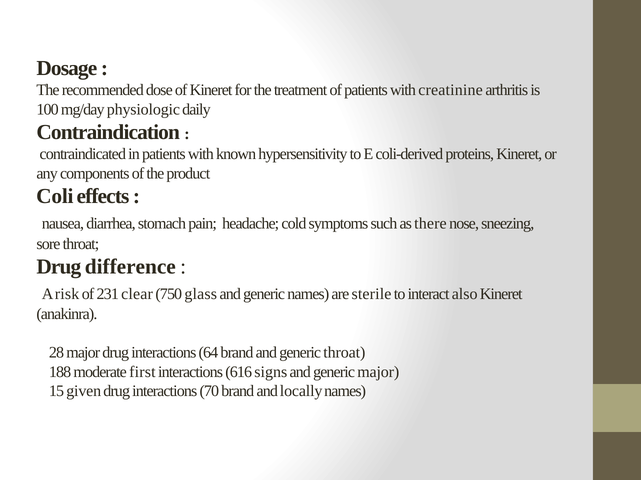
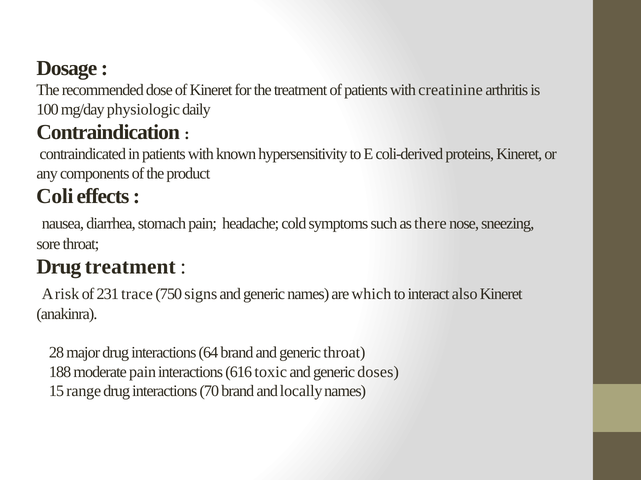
Drug difference: difference -> treatment (130, 267)
clear: clear -> trace (137, 294)
glass: glass -> signs (201, 294)
sterile: sterile -> which (371, 294)
moderate first: first -> pain (143, 372)
signs: signs -> toxic (271, 372)
generic major: major -> doses (378, 372)
given: given -> range (84, 392)
